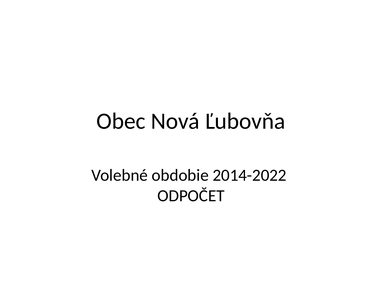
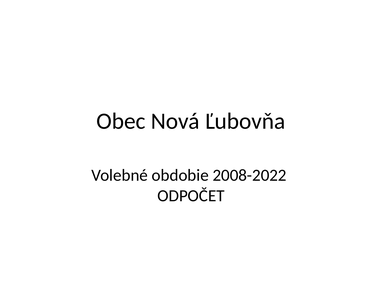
2014-2022: 2014-2022 -> 2008-2022 (250, 176)
